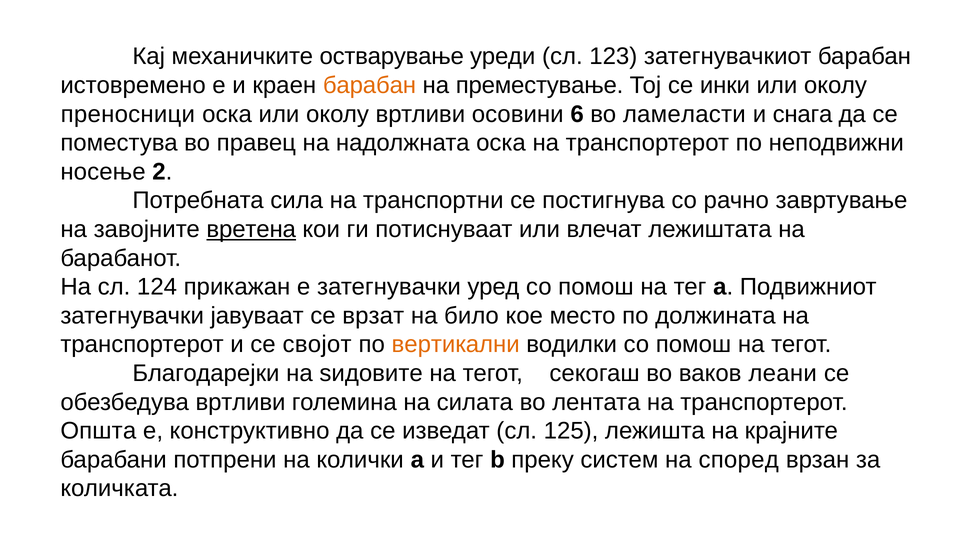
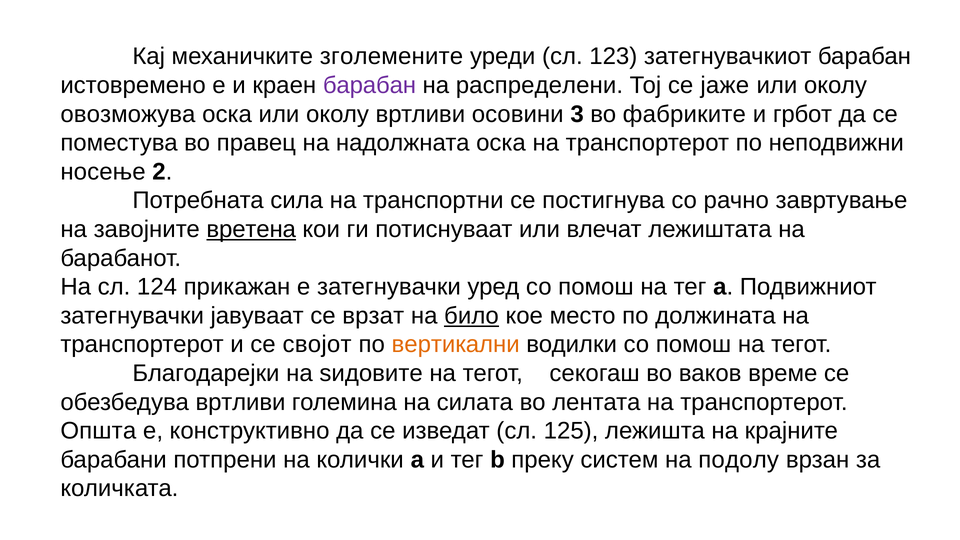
остварување: остварување -> зголемените (392, 57)
барабан colour: orange -> purple (369, 85)
преместување: преместување -> распределени (539, 85)
инки: инки -> јаже (725, 85)
преносници: преносници -> овозможува (128, 114)
6: 6 -> 3 (577, 114)
ламеласти: ламеласти -> фабриките (684, 114)
снага: снага -> грбот (803, 114)
било underline: none -> present (471, 316)
леани: леани -> време (783, 373)
според: според -> подолу (739, 460)
